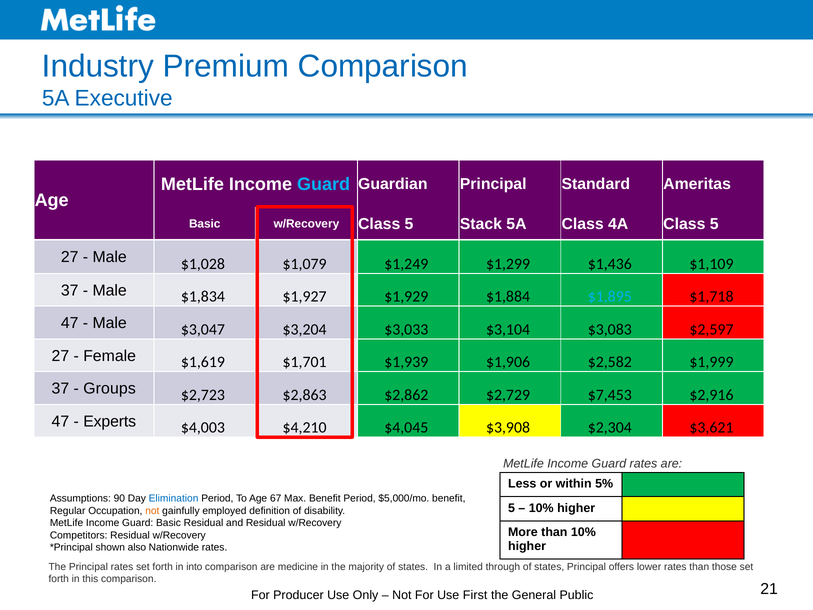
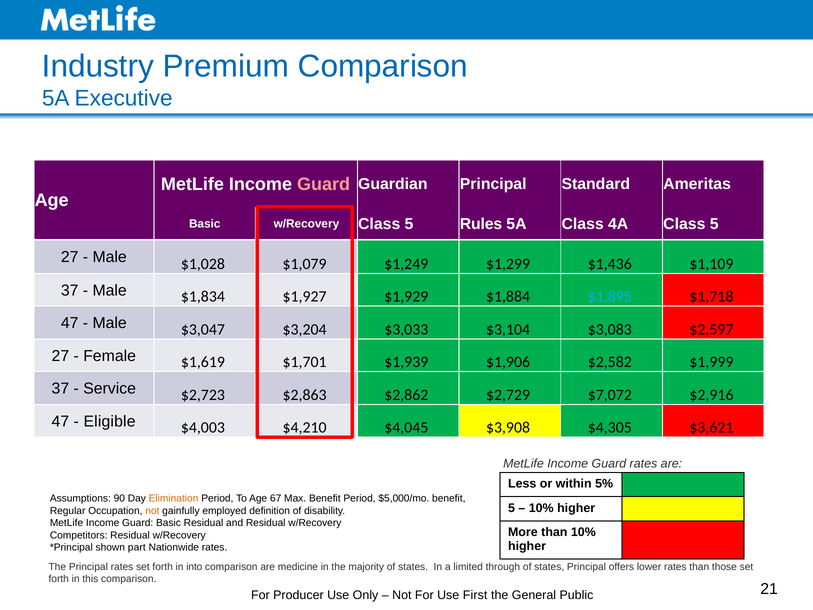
Guard colour: light blue -> pink (324, 184)
Stack: Stack -> Rules (481, 224)
Groups: Groups -> Service (110, 388)
$7,453: $7,453 -> $7,072 (610, 395)
Experts: Experts -> Eligible (110, 421)
$2,304: $2,304 -> $4,305 (610, 428)
Elimination colour: blue -> orange (174, 498)
also: also -> part (137, 547)
